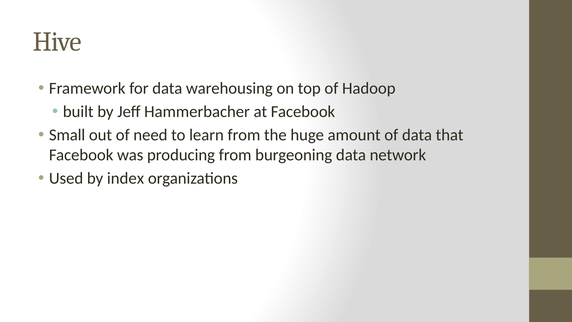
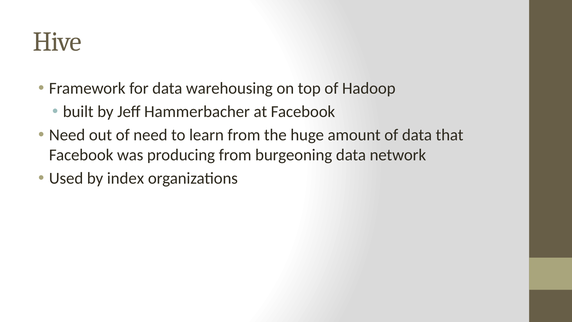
Small: Small -> Need (67, 135)
